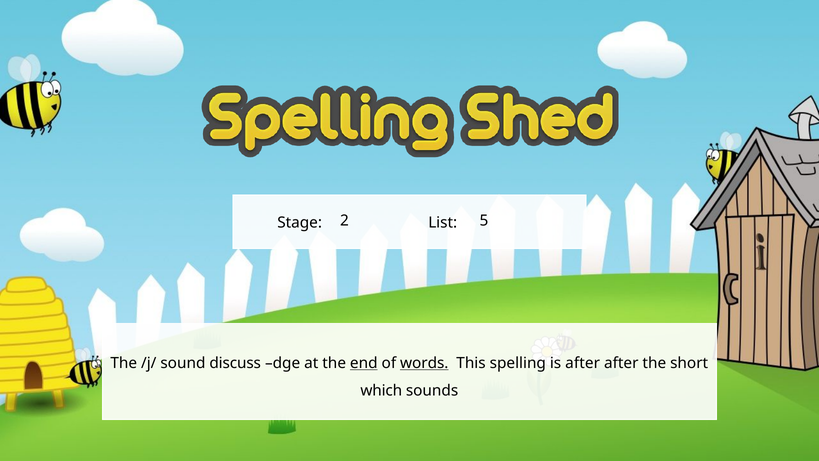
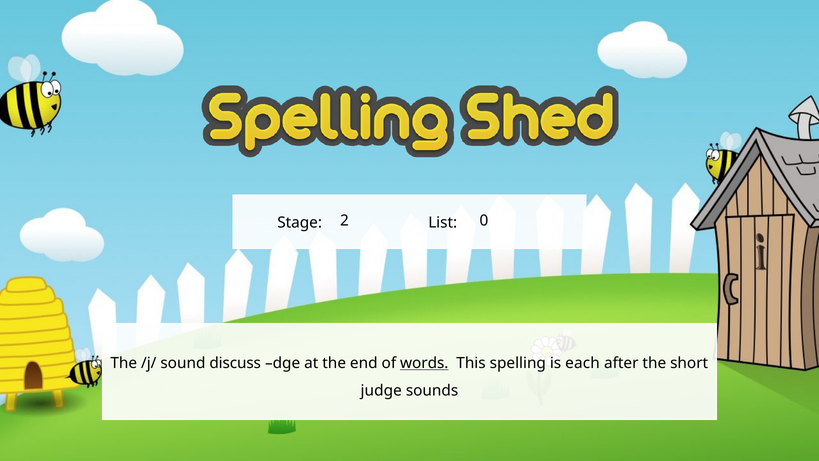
5: 5 -> 0 (484, 221)
end underline: present -> none (364, 363)
is after: after -> each (583, 363)
which: which -> judge (381, 391)
